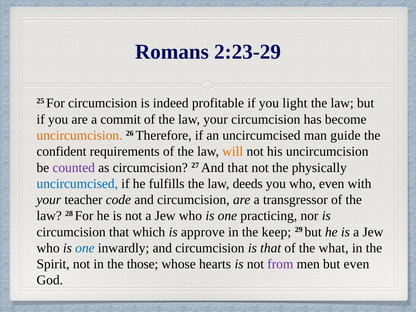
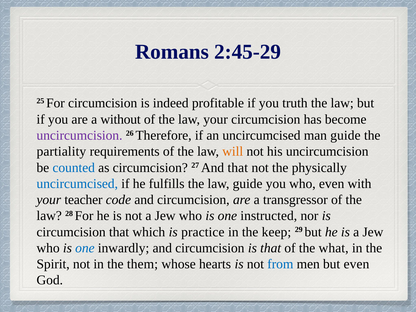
2:23-29: 2:23-29 -> 2:45-29 (248, 52)
light: light -> truth (295, 103)
commit: commit -> without (121, 119)
uncircumcision colour: orange -> purple (79, 135)
confident: confident -> partiality (61, 151)
counted colour: purple -> blue (74, 168)
law deeds: deeds -> guide (248, 184)
practicing: practicing -> instructed (269, 216)
approve: approve -> practice (203, 232)
those: those -> them (142, 264)
from colour: purple -> blue (280, 264)
